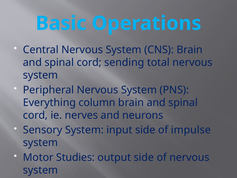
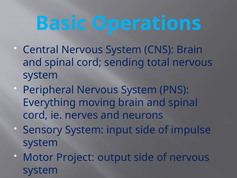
column: column -> moving (97, 102)
Studies: Studies -> Project (75, 157)
